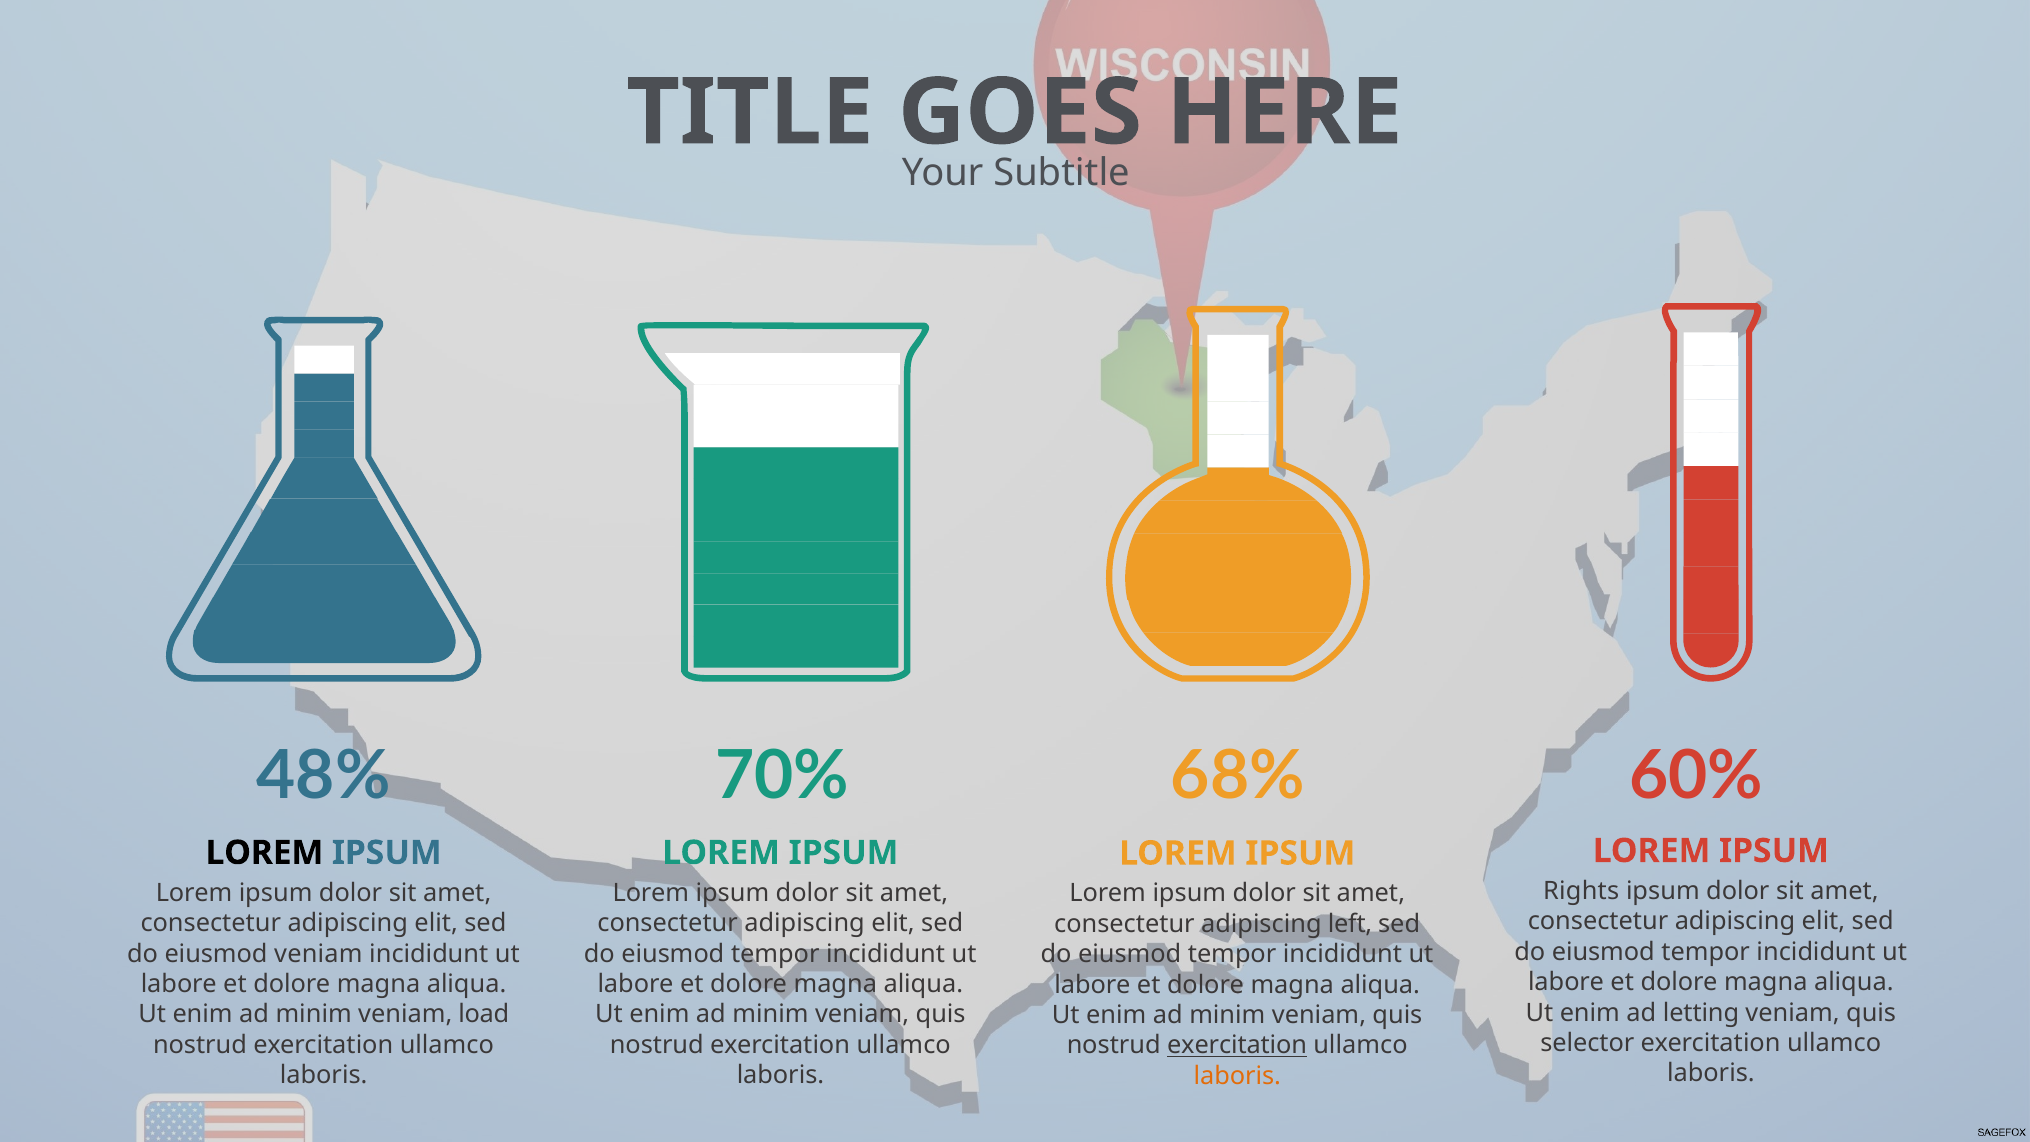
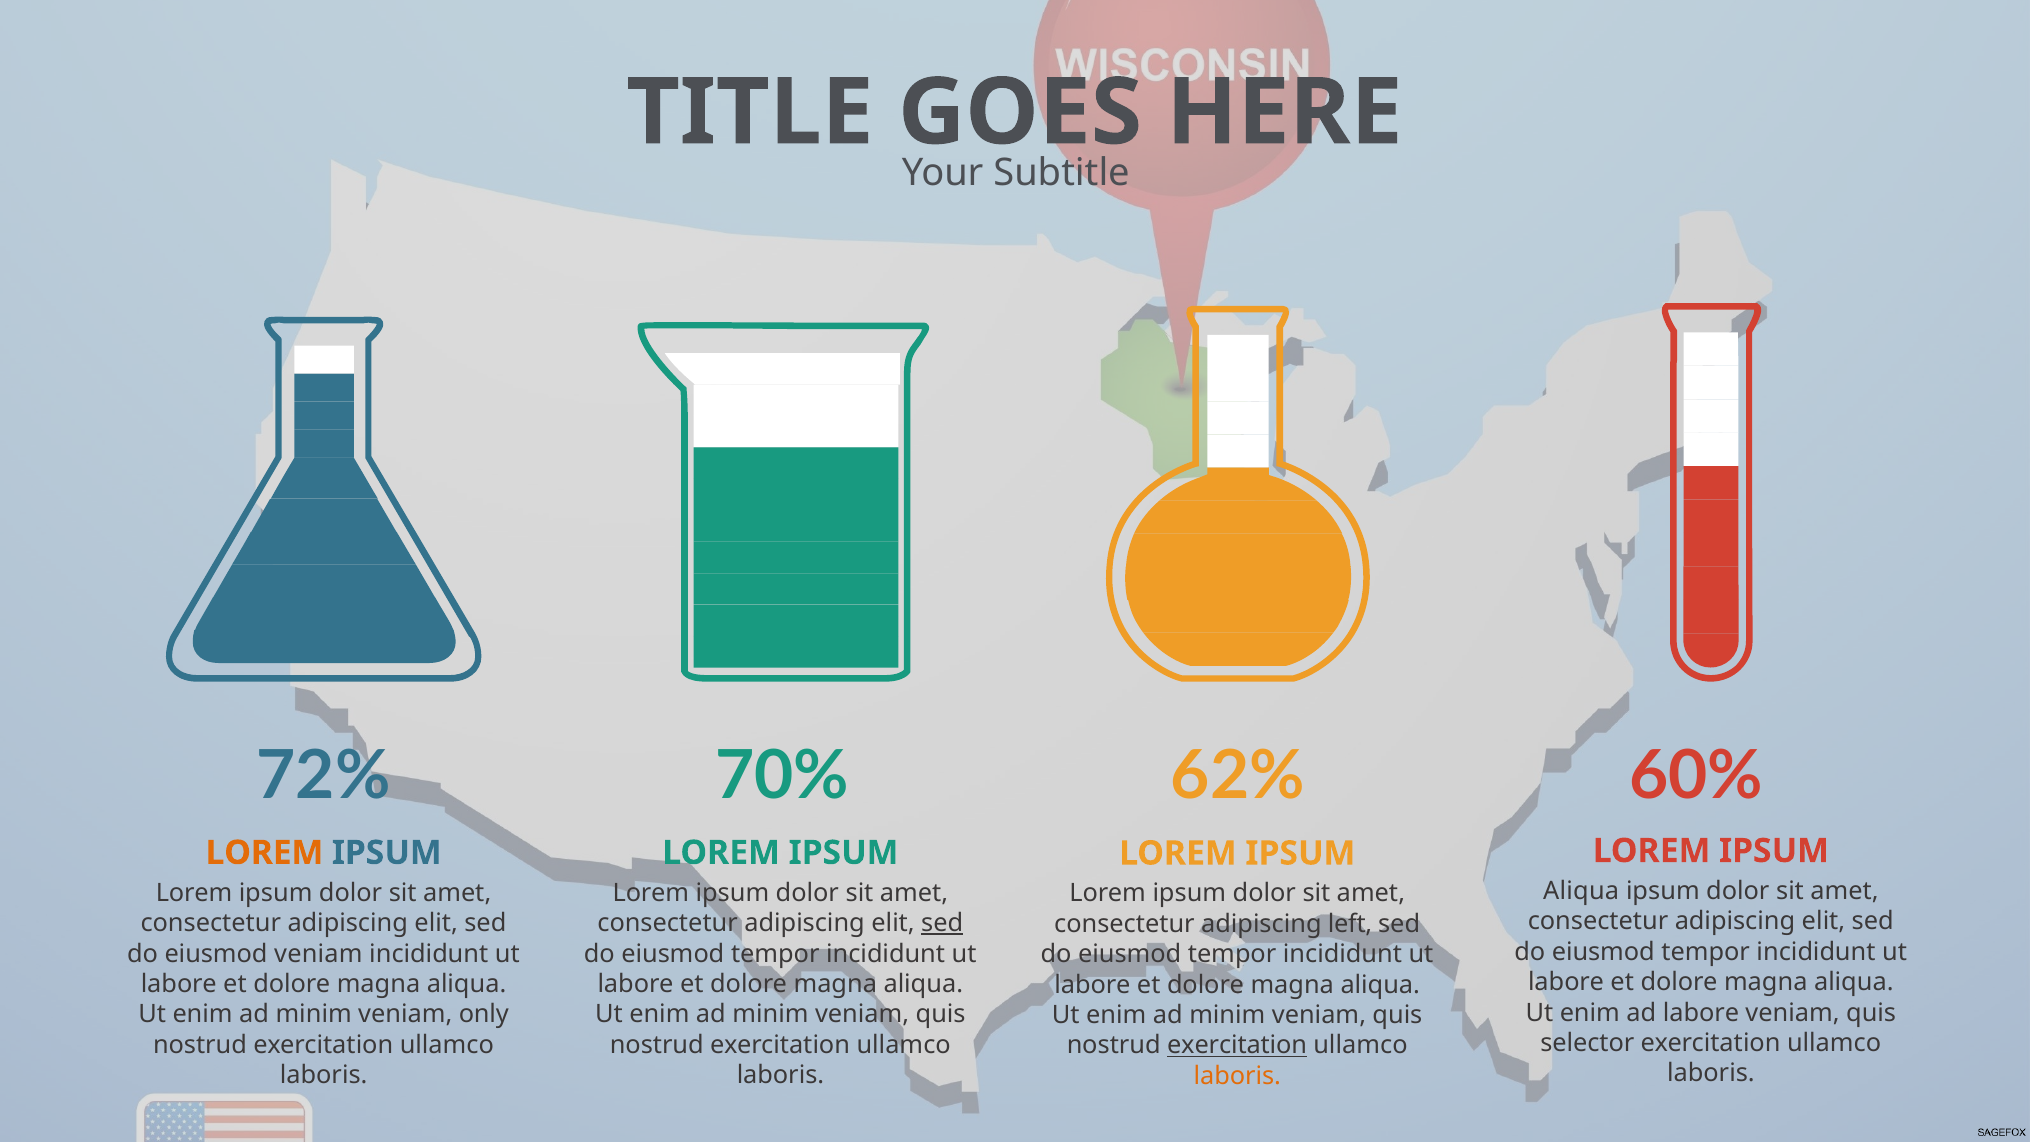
48%: 48% -> 72% (324, 776)
68%: 68% -> 62% (1238, 776)
LOREM colour: black -> orange (264, 853)
Rights: Rights -> Aliqua (1581, 891)
sed underline: none -> present (942, 923)
ad letting: letting -> labore (1701, 1013)
load: load -> only (484, 1014)
